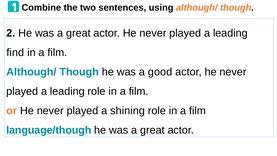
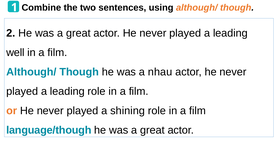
find: find -> well (15, 52)
good: good -> nhau (160, 72)
